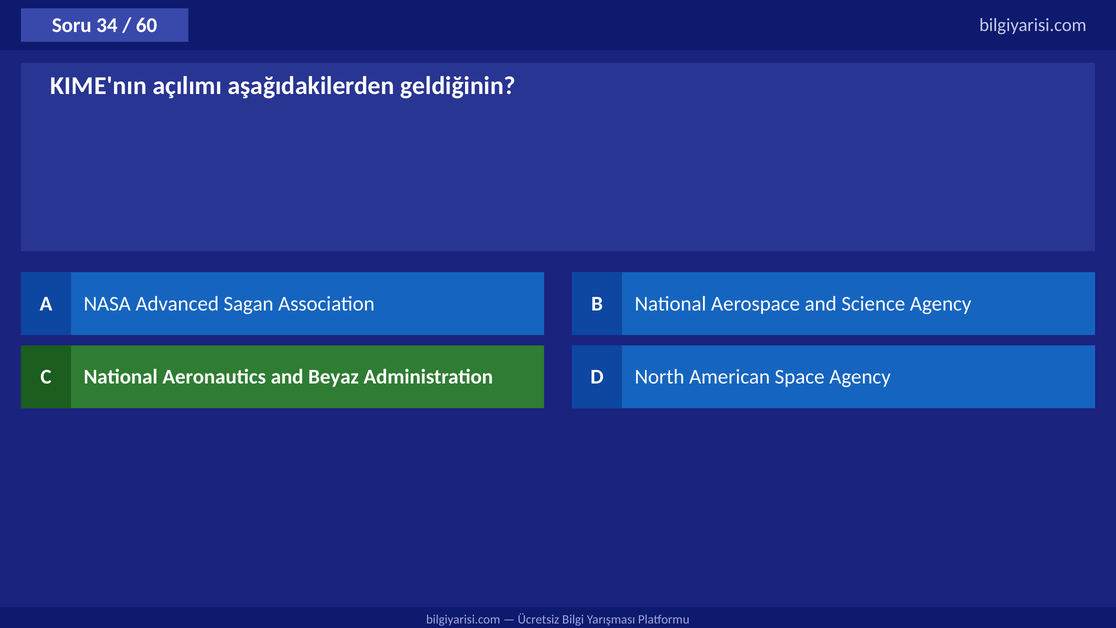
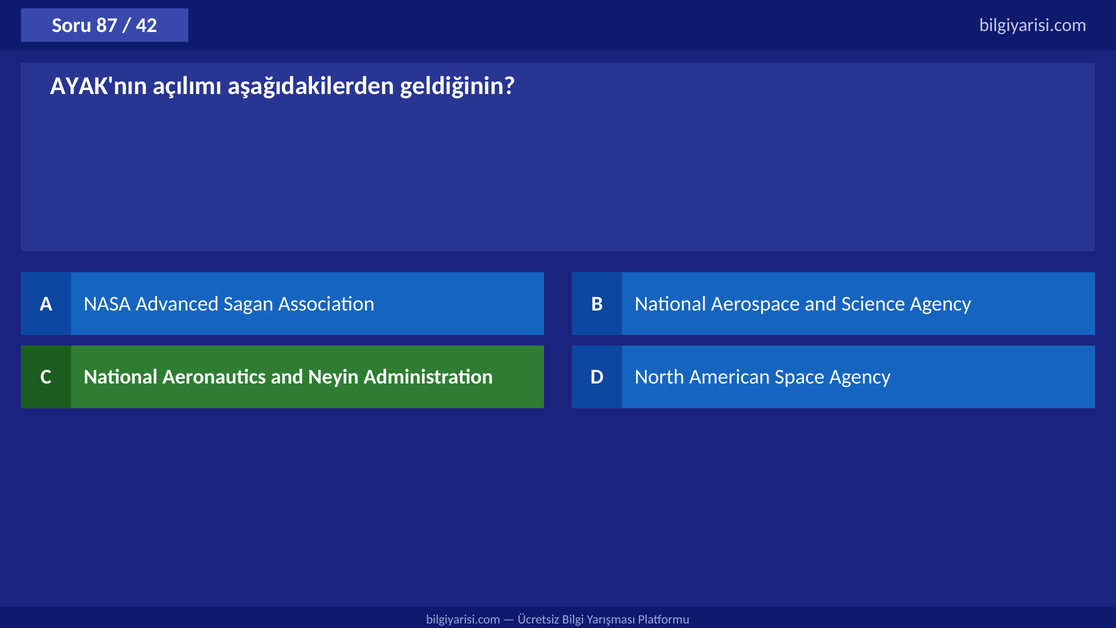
34: 34 -> 87 (107, 26)
60: 60 -> 42 (147, 26)
KIME'nın: KIME'nın -> AYAK'nın (99, 86)
Beyaz: Beyaz -> Neyin (334, 377)
